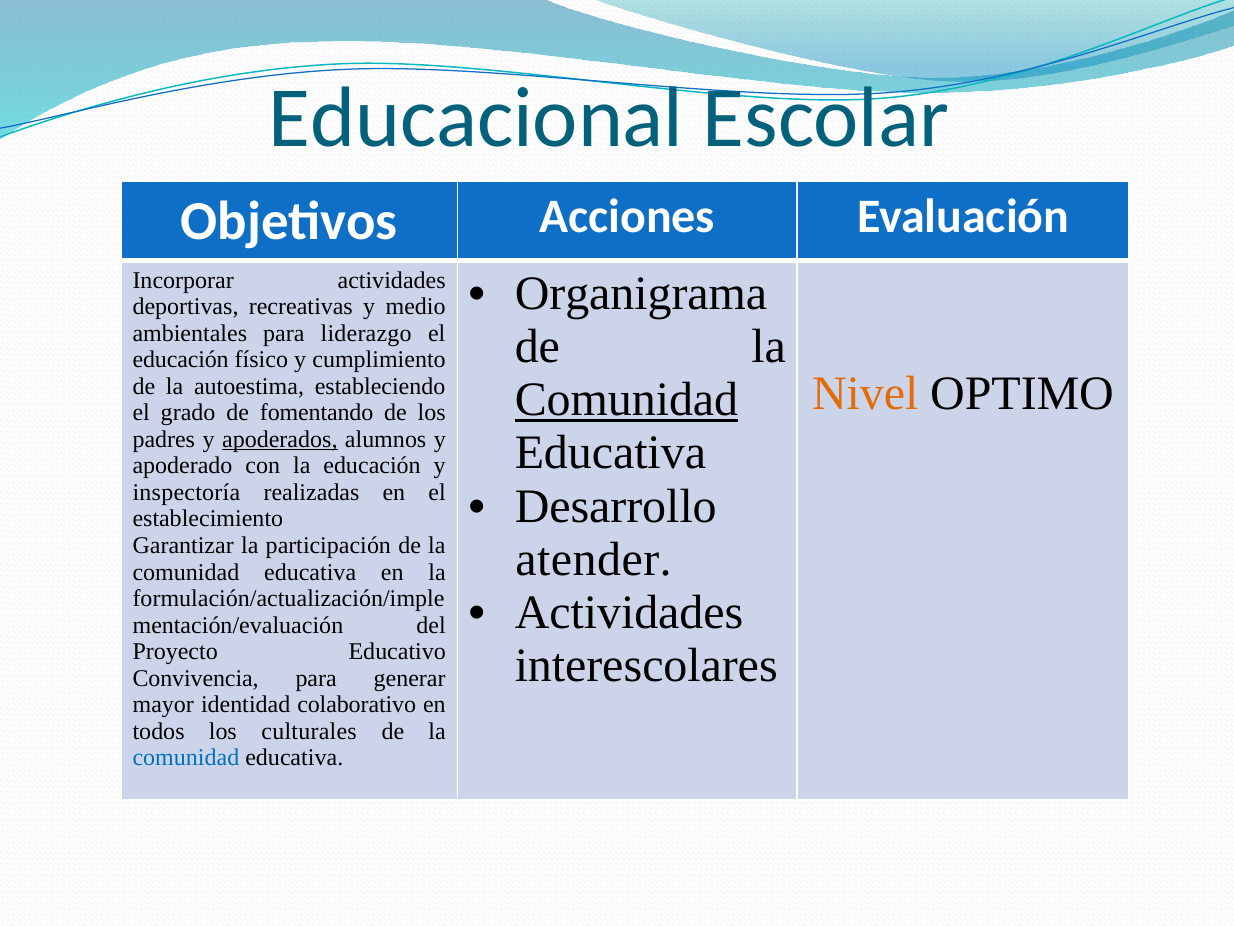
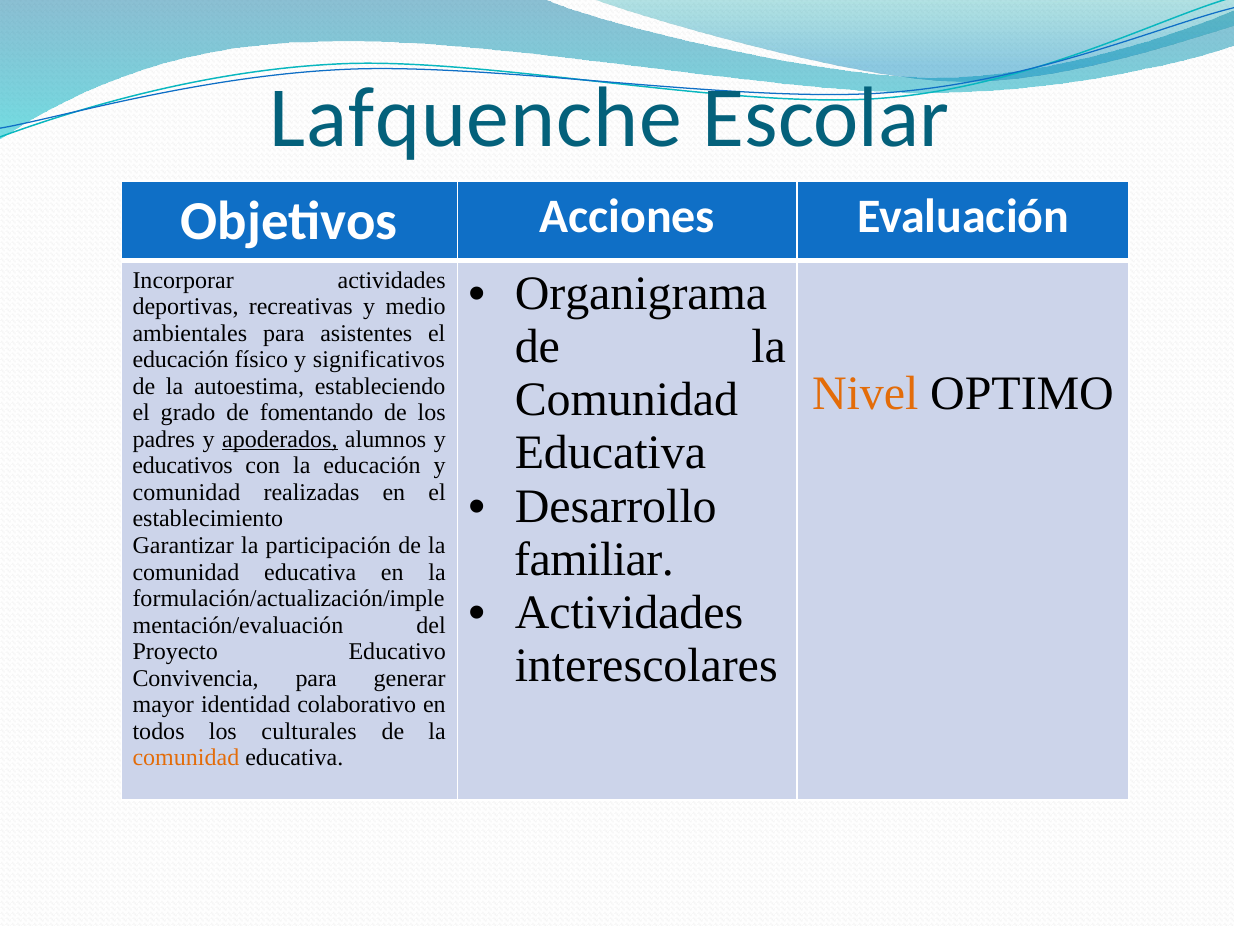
Educacional: Educacional -> Lafquenche (476, 118)
liderazgo: liderazgo -> asistentes (366, 333)
cumplimiento: cumplimiento -> significativos (379, 360)
Comunidad underline: present -> none (626, 400)
apoderado: apoderado -> educativos (183, 466)
inspectoría: inspectoría -> comunidad (186, 492)
atender: atender -> familiar (594, 559)
comunidad colour: blue -> orange (186, 757)
